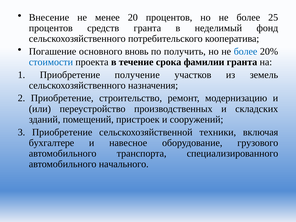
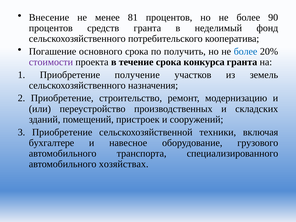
20: 20 -> 81 (133, 17)
25: 25 -> 90 (273, 17)
основного вновь: вновь -> срока (137, 51)
стоимости colour: blue -> purple (51, 62)
фамилии: фамилии -> конкурса (204, 62)
начального: начального -> хозяйствах (124, 164)
